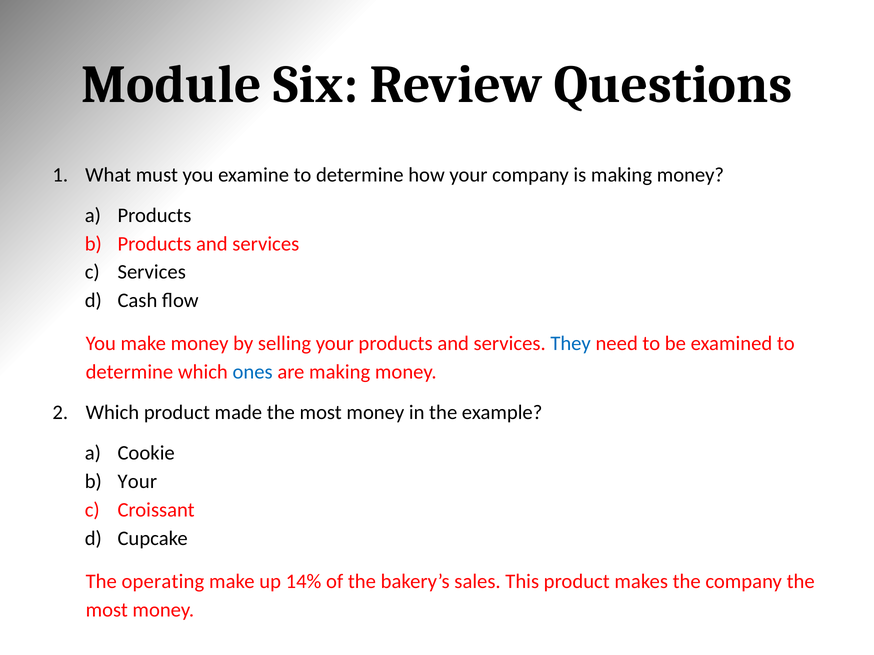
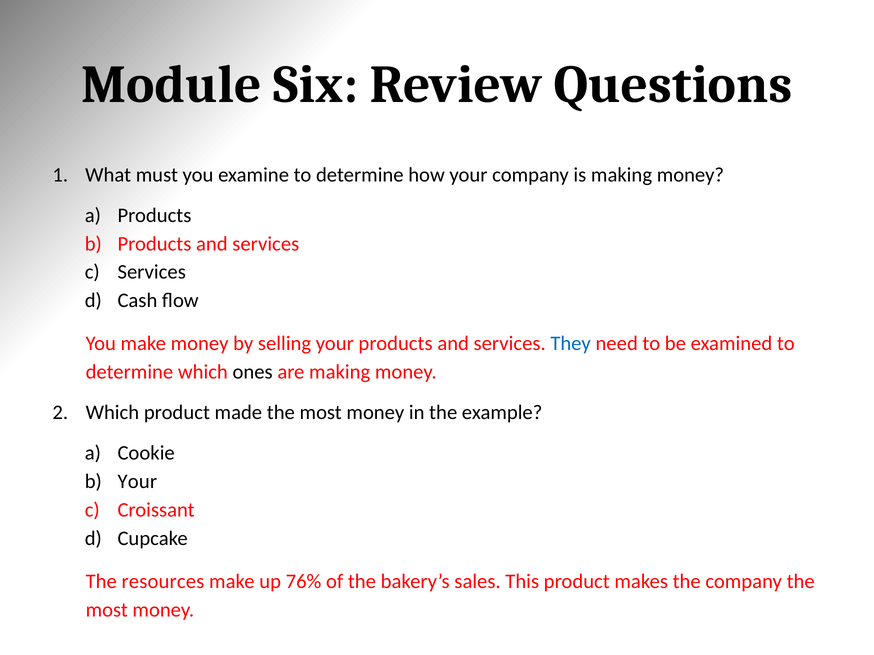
ones colour: blue -> black (253, 372)
operating: operating -> resources (163, 582)
14%: 14% -> 76% (304, 582)
